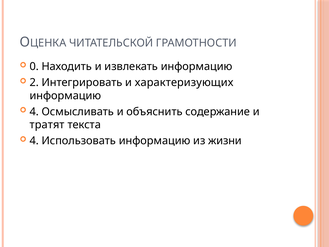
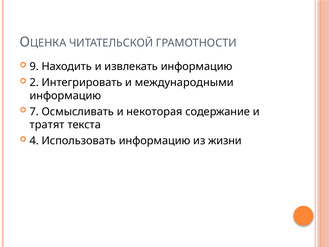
0: 0 -> 9 (34, 67)
характеризующих: характеризующих -> международными (184, 82)
4: 4 -> 7 (34, 112)
объяснить: объяснить -> некоторая (154, 112)
